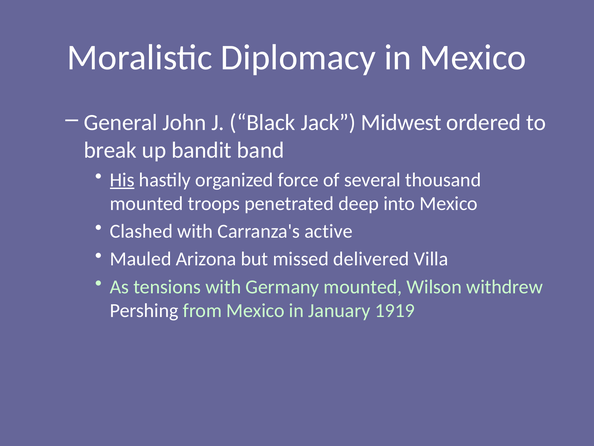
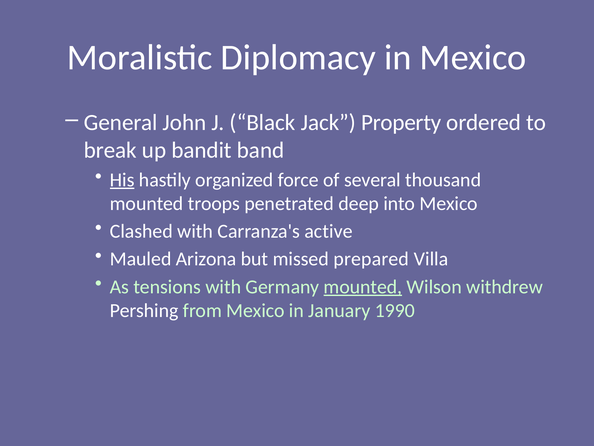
Midwest: Midwest -> Property (401, 122)
delivered: delivered -> prepared (371, 259)
mounted underline: none -> present (363, 287)
1919: 1919 -> 1990 (395, 310)
